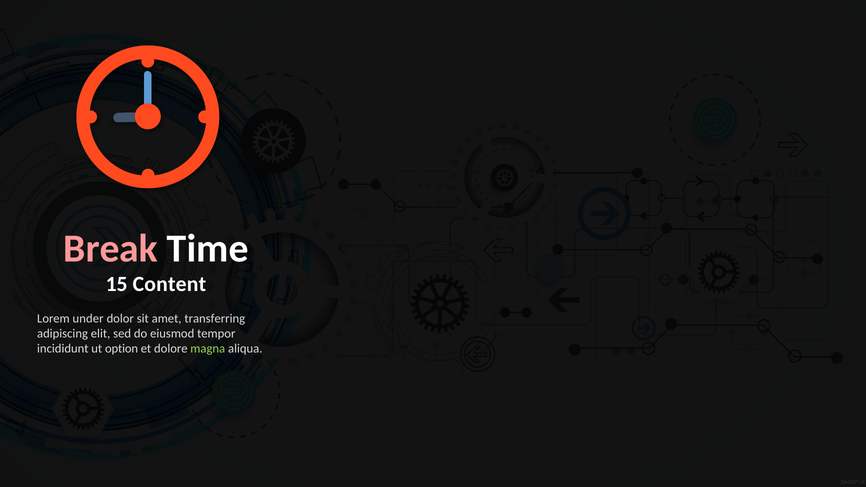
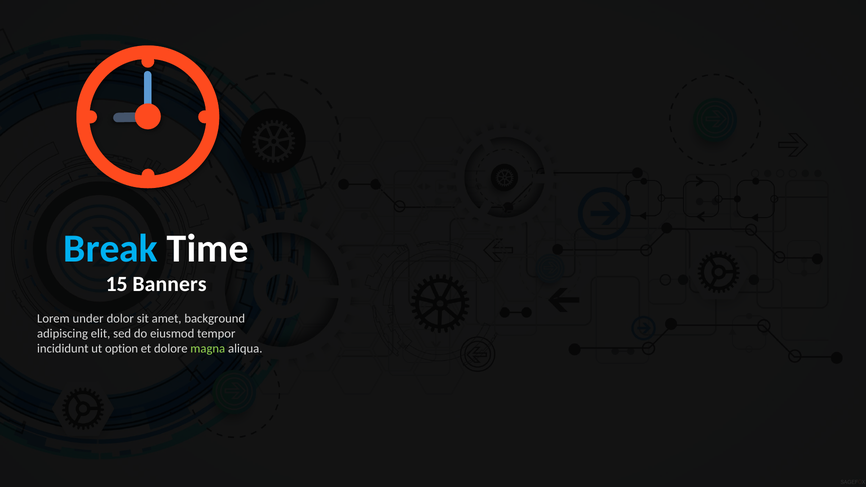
Break colour: pink -> light blue (111, 249)
Content: Content -> Banners (169, 284)
transferring: transferring -> background (215, 318)
